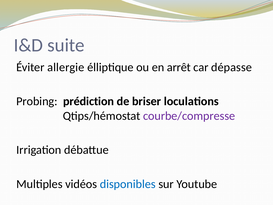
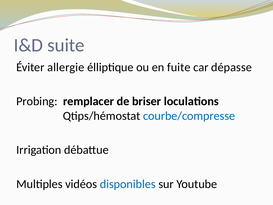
arrêt: arrêt -> fuite (179, 67)
prédiction: prédiction -> remplacer (89, 101)
courbe/compresse colour: purple -> blue (189, 116)
